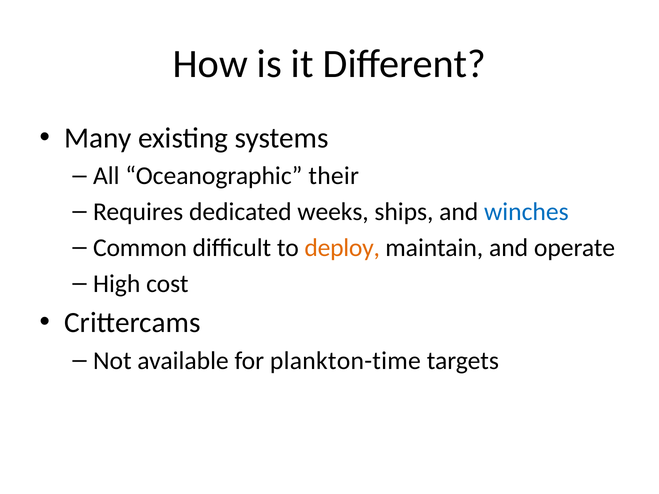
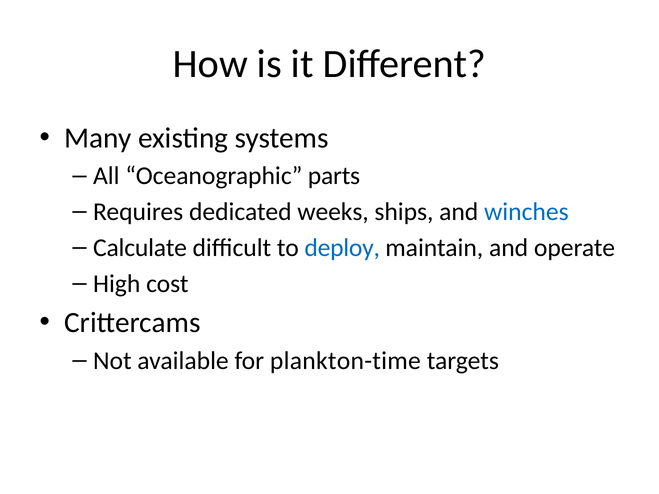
their: their -> parts (334, 176)
Common: Common -> Calculate (140, 248)
deploy colour: orange -> blue (342, 248)
